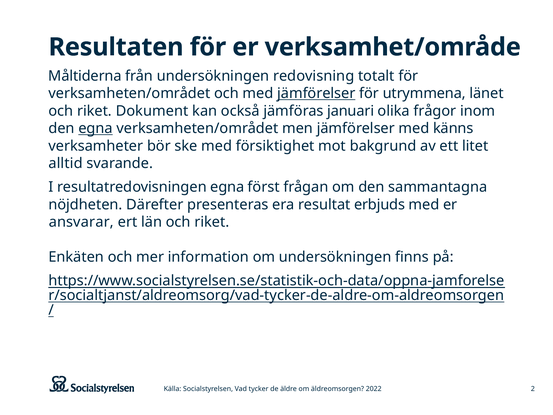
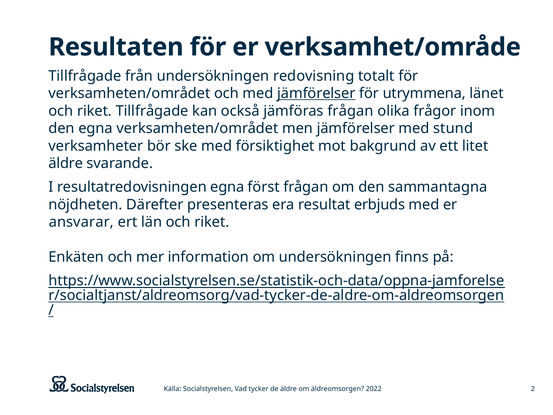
Måltiderna: Måltiderna -> Tillfrågade (85, 76)
riket Dokument: Dokument -> Tillfrågade (152, 111)
jämföras januari: januari -> frågan (351, 111)
egna underline: present -> none (96, 128)
känns: känns -> stund (453, 128)
alltid: alltid -> äldre (66, 163)
